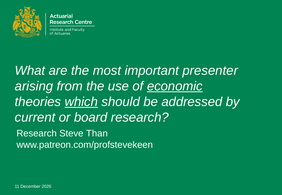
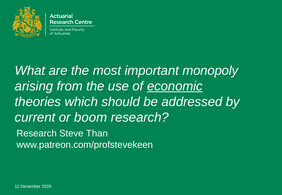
presenter: presenter -> monopoly (210, 71)
which underline: present -> none (81, 102)
board: board -> boom (91, 118)
